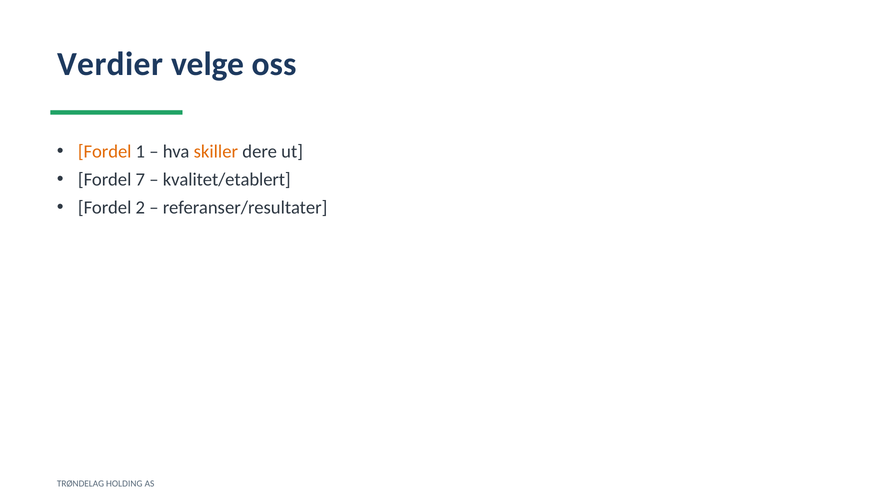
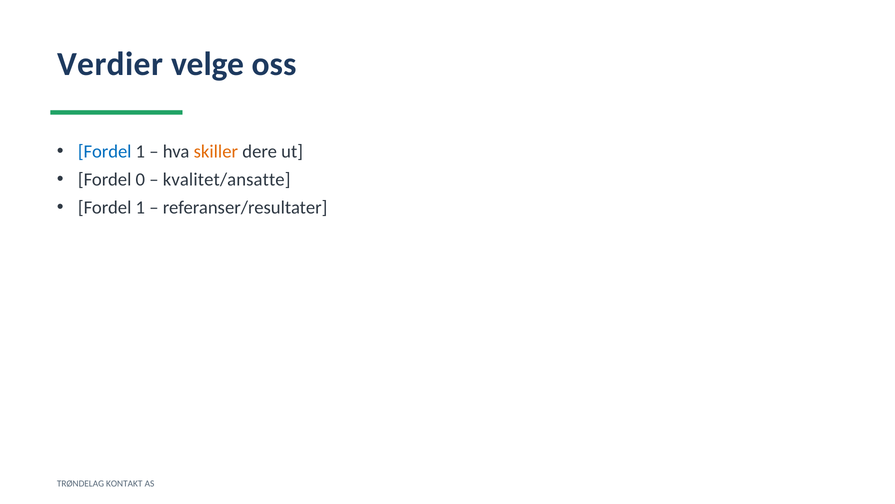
Fordel colour: orange -> blue (105, 152)
7: 7 -> 0 (140, 180)
kvalitet/etablert: kvalitet/etablert -> kvalitet/ansatte (227, 180)
2: 2 -> 1 (140, 208)
HOLDING: HOLDING -> KONTAKT (124, 483)
